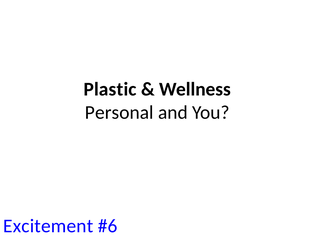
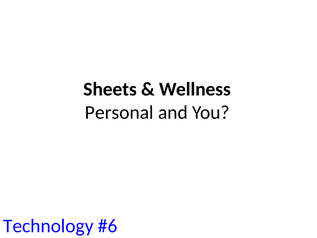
Plastic: Plastic -> Sheets (110, 89)
Excitement: Excitement -> Technology (48, 226)
